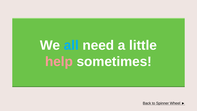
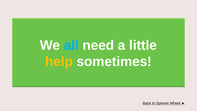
help colour: pink -> yellow (59, 62)
